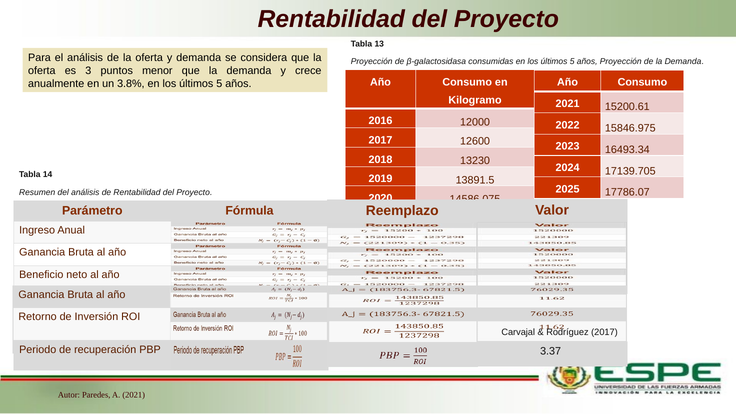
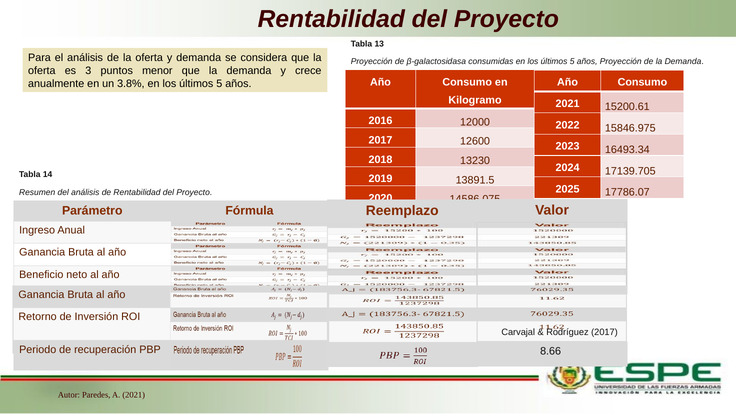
3.37: 3.37 -> 8.66 (551, 351)
